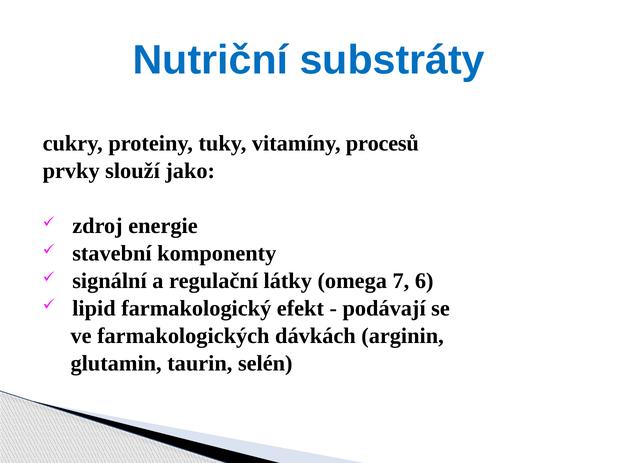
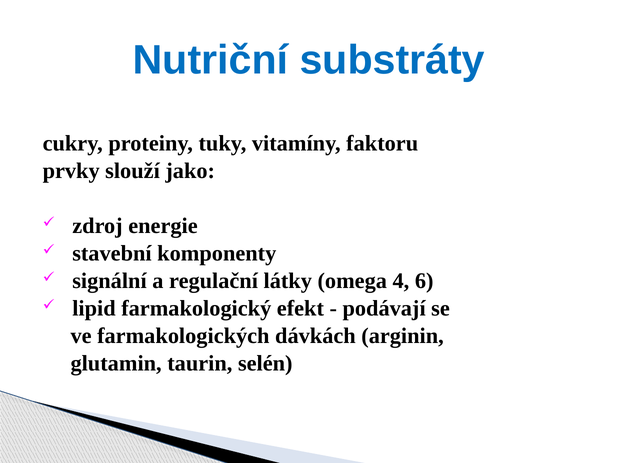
procesů: procesů -> faktoru (382, 144)
7: 7 -> 4 (401, 281)
